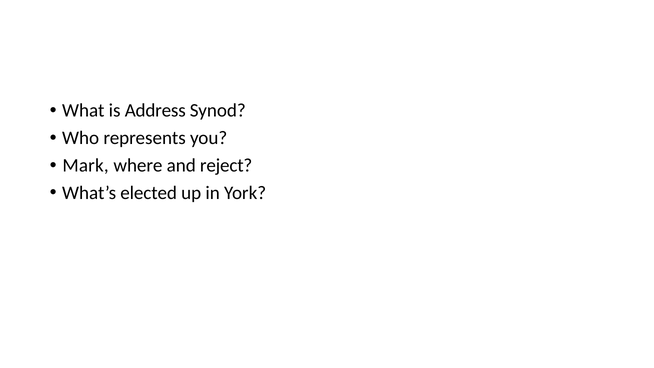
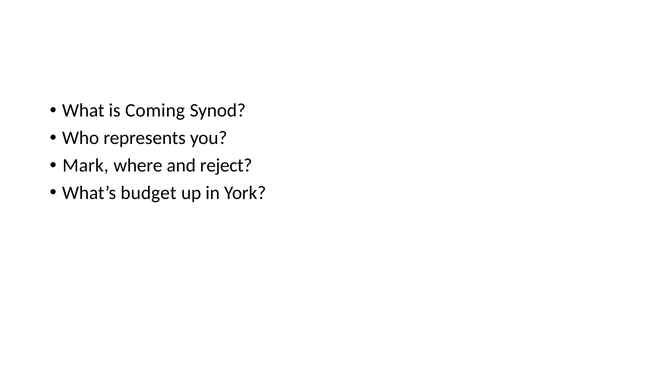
Address: Address -> Coming (155, 111)
elected: elected -> budget (149, 193)
